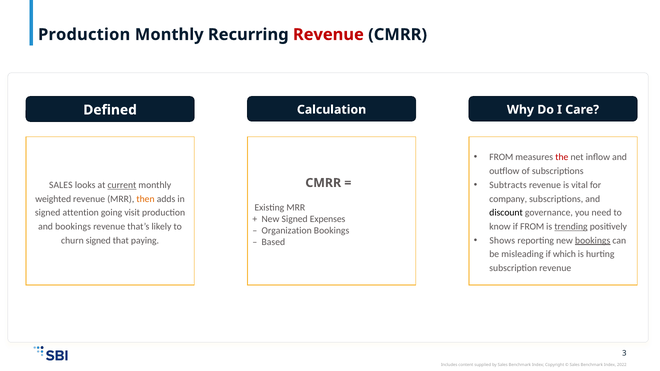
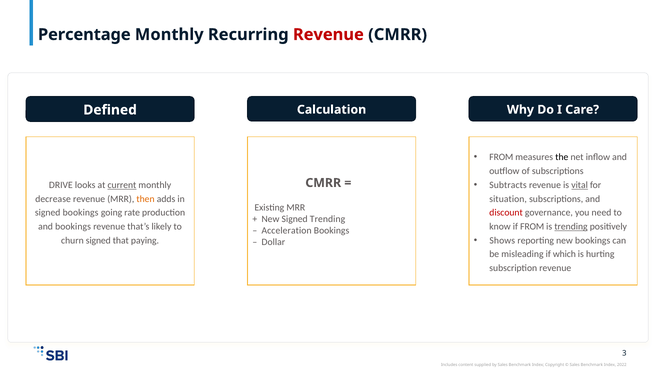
Production: Production -> Percentage (84, 35)
the colour: red -> black (562, 157)
vital underline: none -> present (580, 185)
SALES: SALES -> DRIVE (61, 185)
weighted: weighted -> decrease (53, 199)
company: company -> situation (508, 199)
signed attention: attention -> bookings (81, 213)
visit: visit -> rate (132, 213)
discount colour: black -> red (506, 213)
Signed Expenses: Expenses -> Trending (328, 219)
Organization: Organization -> Acceleration (287, 231)
bookings underline: present -> none (593, 241)
Based: Based -> Dollar (273, 242)
